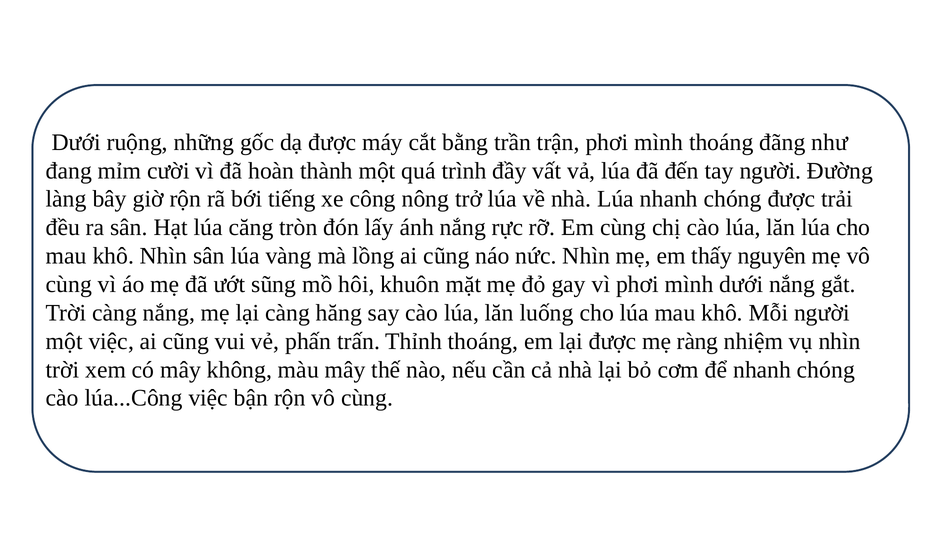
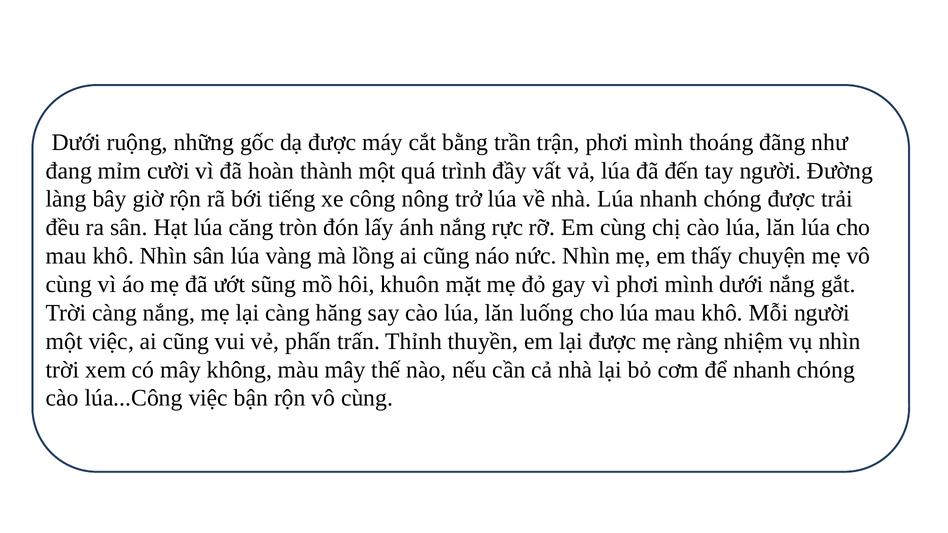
nguyên: nguyên -> chuyện (772, 256)
Thỉnh thoáng: thoáng -> thuyền (483, 341)
